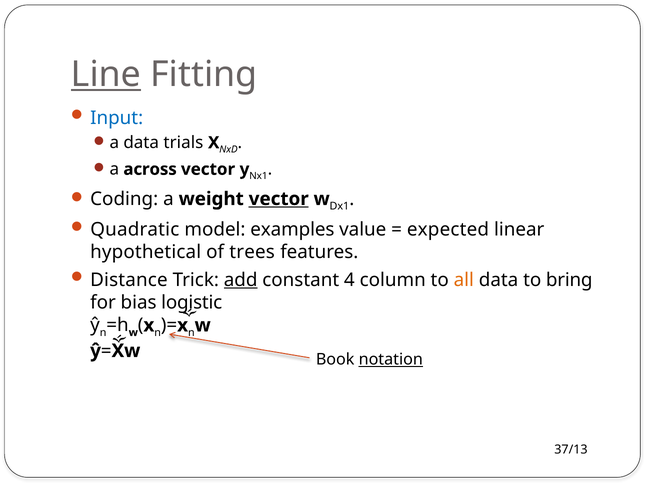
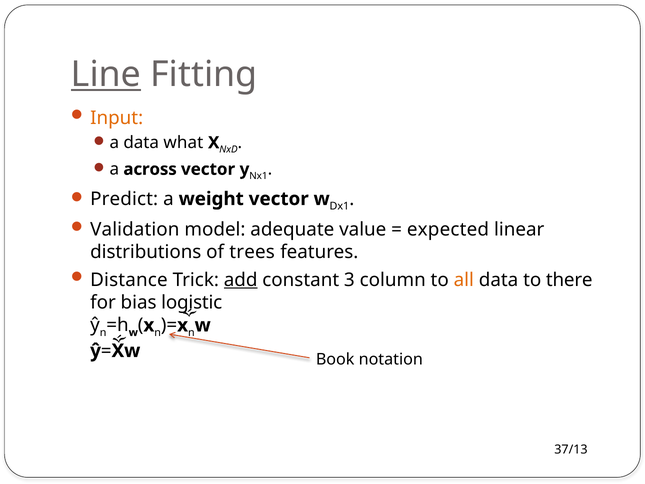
Input colour: blue -> orange (117, 118)
trials: trials -> what (183, 143)
Coding: Coding -> Predict (124, 199)
vector underline: present -> none (279, 199)
Quadratic: Quadratic -> Validation (135, 230)
examples: examples -> adequate (292, 230)
hypothetical: hypothetical -> distributions (146, 252)
4: 4 -> 3 (349, 280)
bring: bring -> there (569, 280)
notation underline: present -> none (391, 359)
